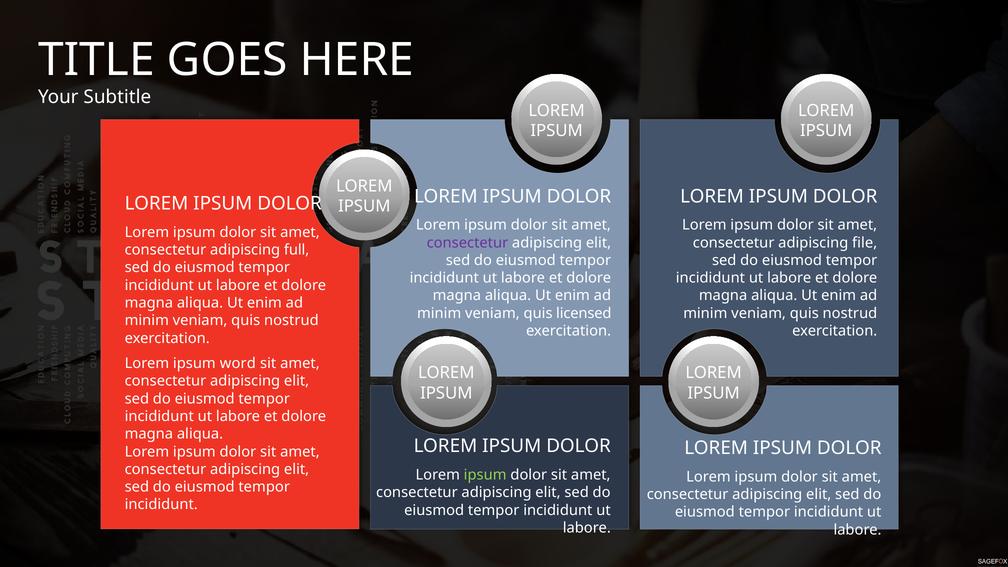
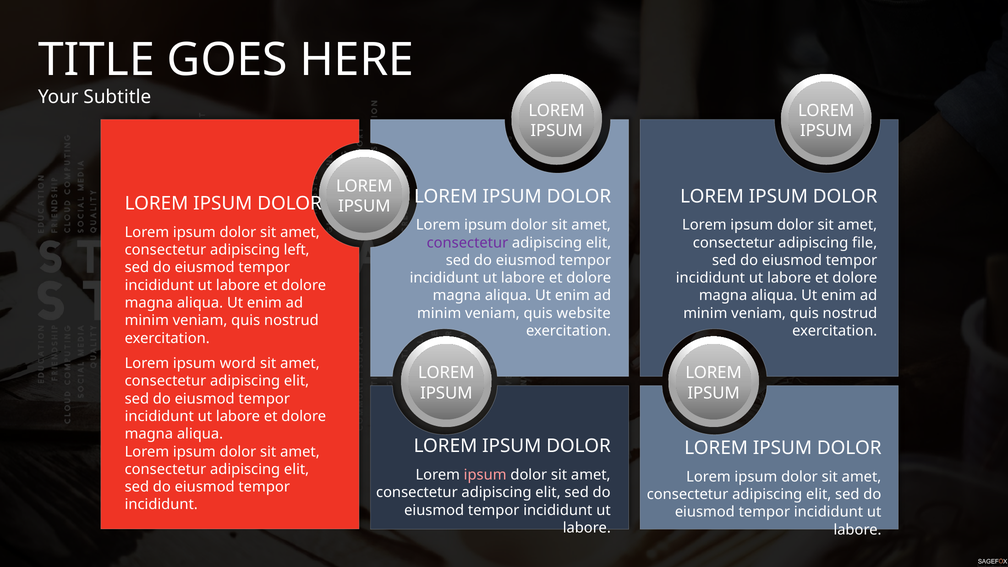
full: full -> left (297, 250)
licensed: licensed -> website (584, 313)
ipsum colour: light green -> pink (485, 475)
